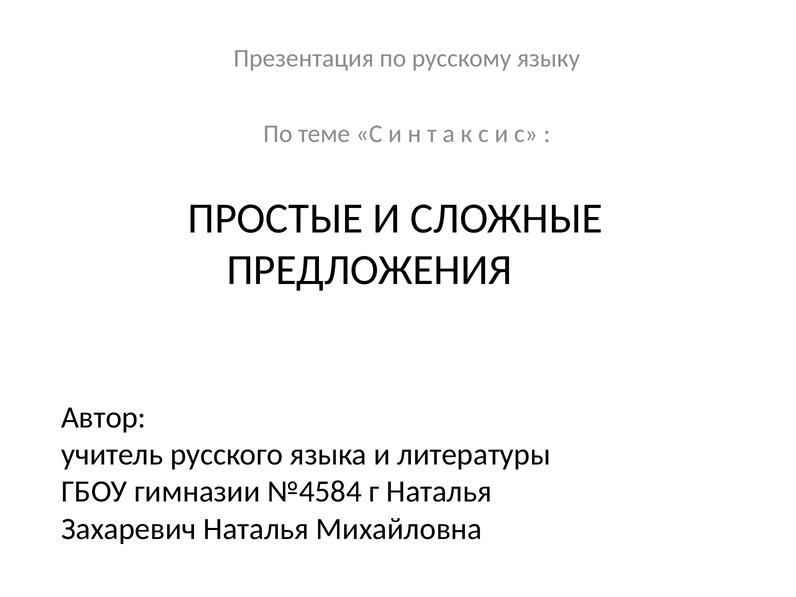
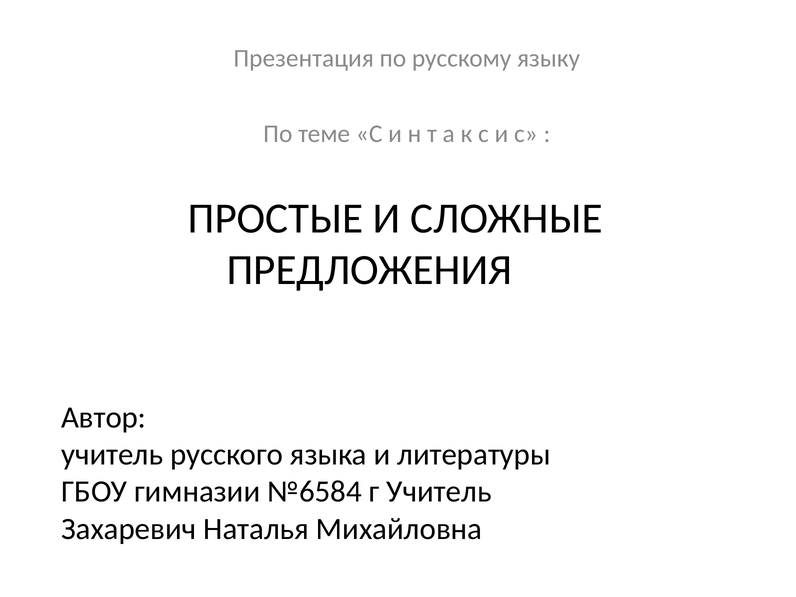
№4584: №4584 -> №6584 (314, 492)
г Наталья: Наталья -> Учитель (439, 492)
